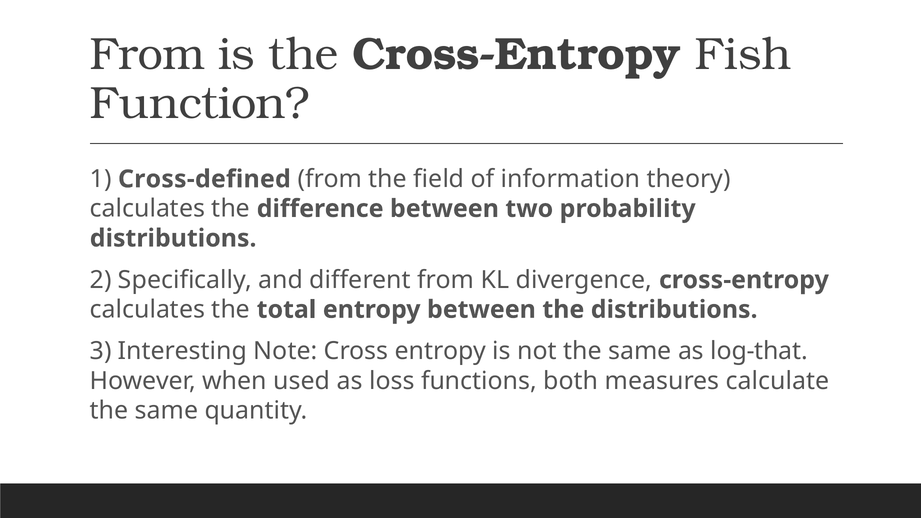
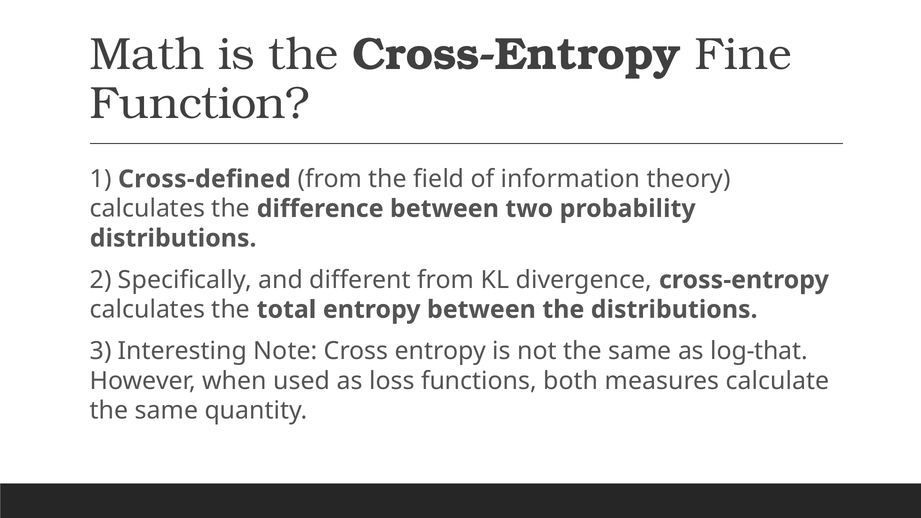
From: From -> Math (147, 54)
Fish: Fish -> Fine (743, 54)
